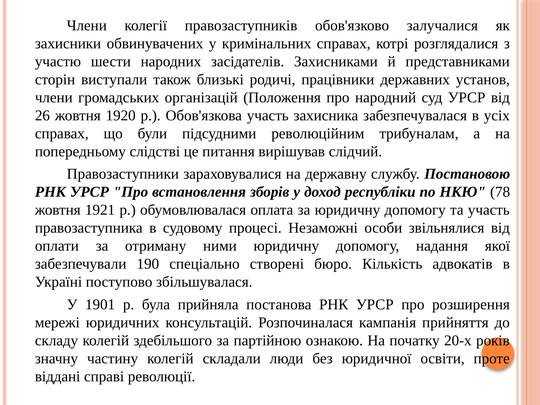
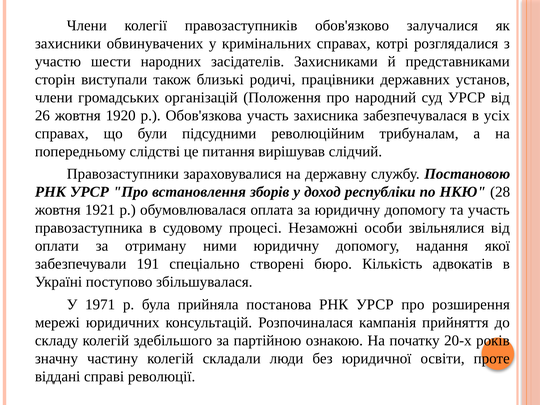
78: 78 -> 28 (500, 192)
190: 190 -> 191 (148, 264)
1901: 1901 -> 1971 (100, 305)
